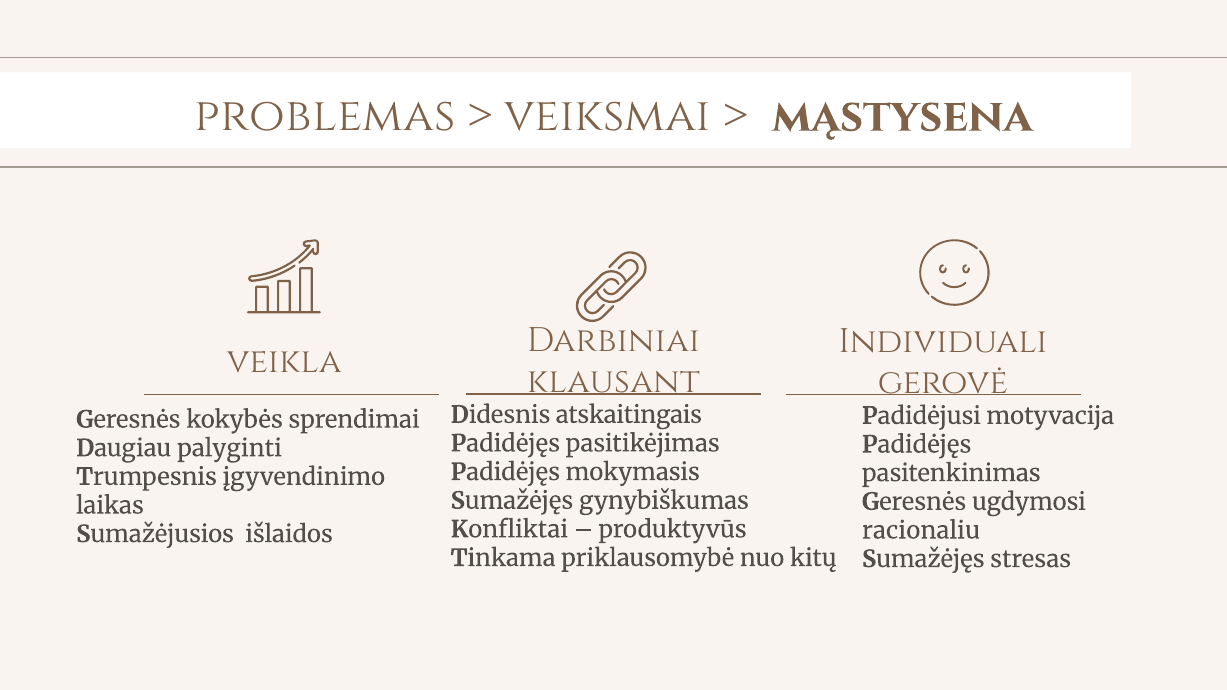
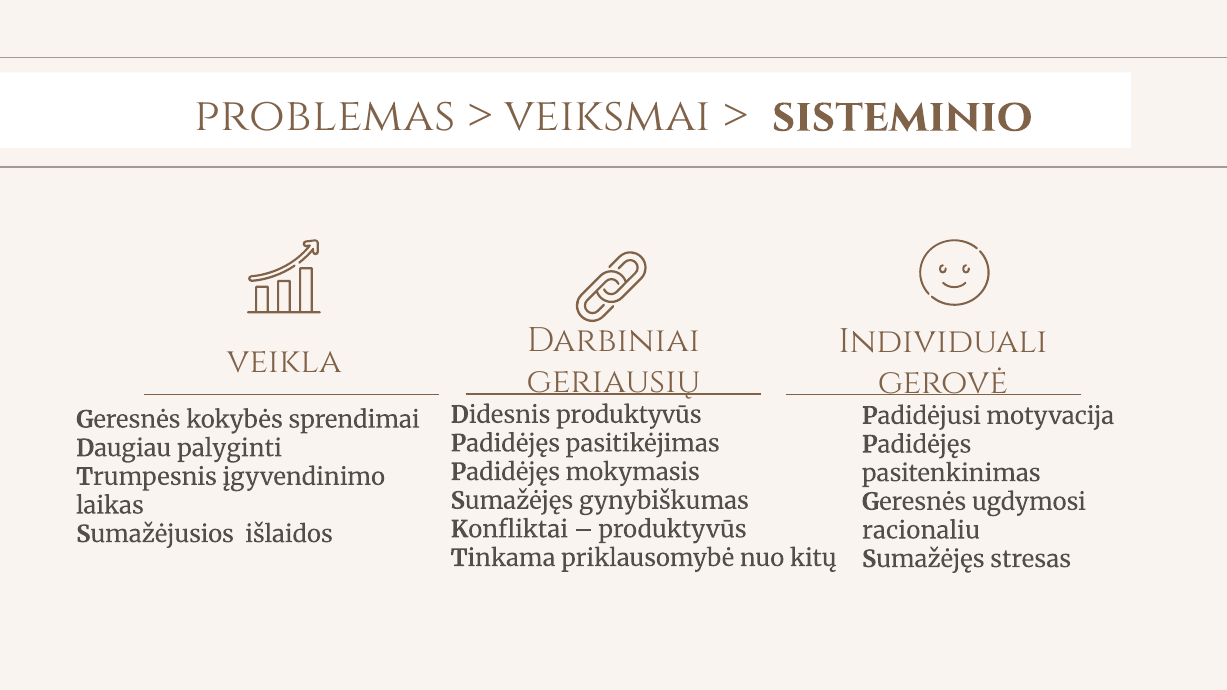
mąstysena: mąstysena -> sisteminio (902, 116)
klausant: klausant -> geriausių (614, 381)
Didesnis atskaitingais: atskaitingais -> produktyvūs (629, 415)
